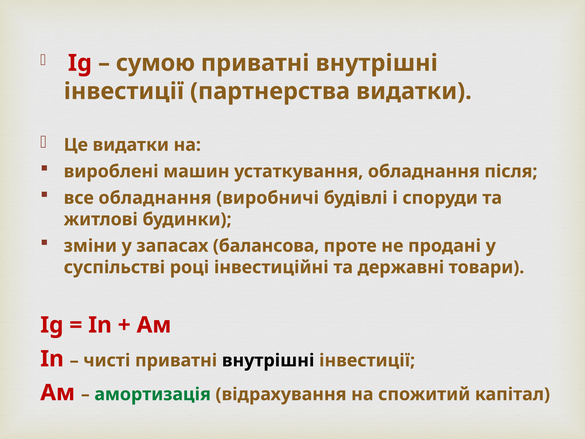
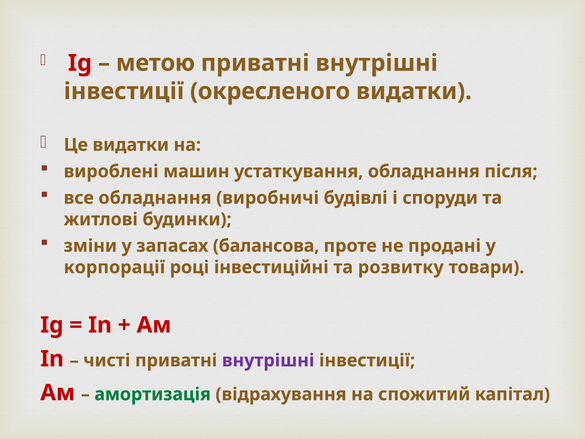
сумою: сумою -> метою (155, 63)
партнерства: партнерства -> окресленого (270, 91)
суспільстві: суспільстві -> корпорації (114, 267)
державні: державні -> розвитку (401, 267)
внутрішні colour: black -> purple (268, 360)
